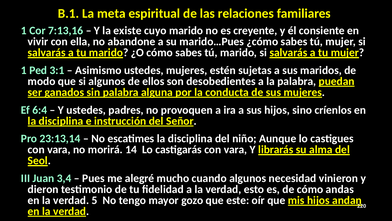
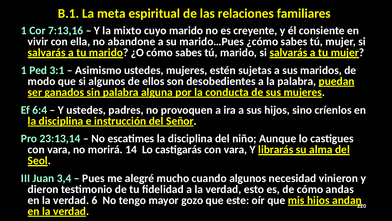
existe: existe -> mixto (128, 31)
5: 5 -> 6 (95, 200)
